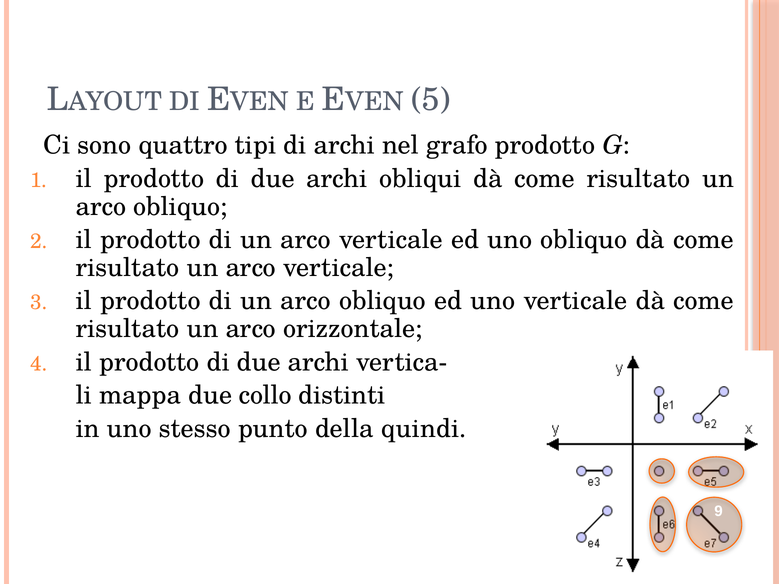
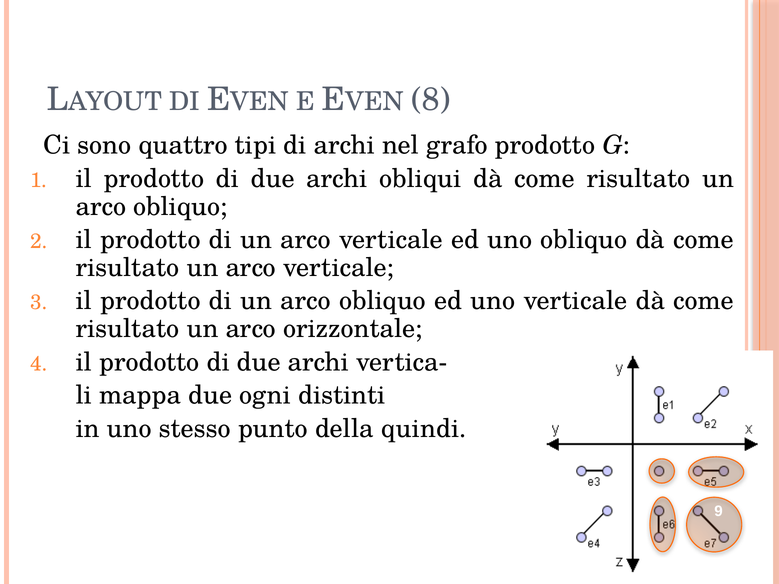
5: 5 -> 8 (431, 100)
collo: collo -> ogni (265, 395)
